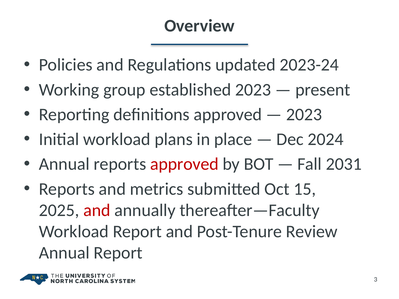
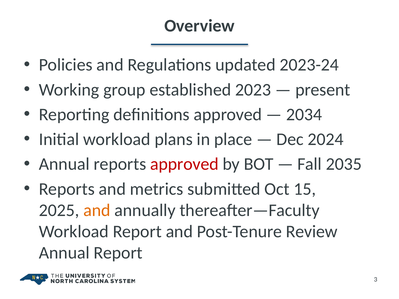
2023: 2023 -> 2034 (304, 115)
2031: 2031 -> 2035 (344, 164)
and colour: red -> orange (97, 210)
